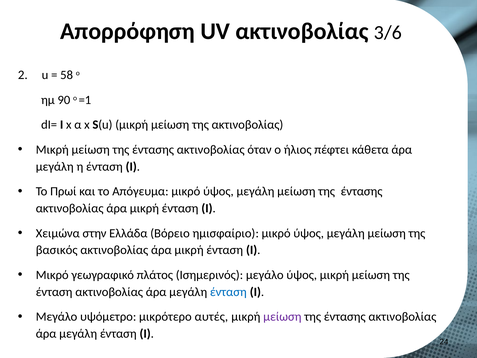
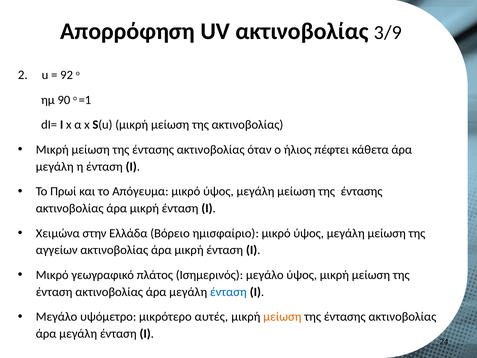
3/6: 3/6 -> 3/9 (388, 33)
58: 58 -> 92 (67, 75)
βασικός: βασικός -> αγγείων (57, 250)
μείωση colour: purple -> orange (282, 317)
